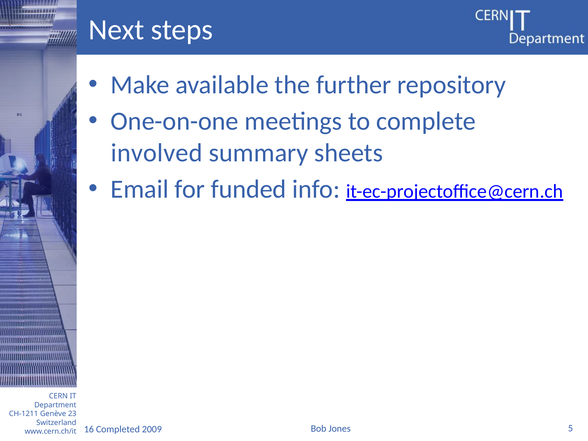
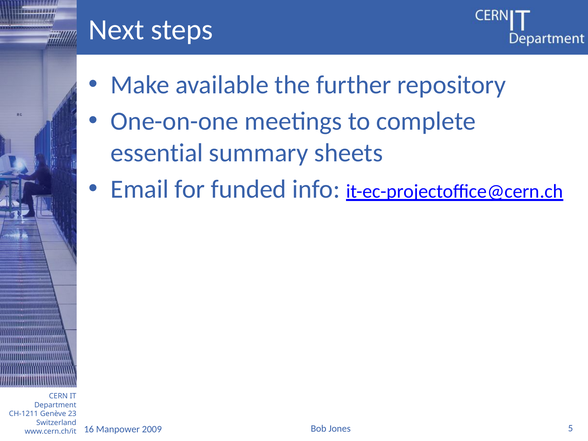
involved: involved -> essential (157, 153)
Completed: Completed -> Manpower (118, 429)
